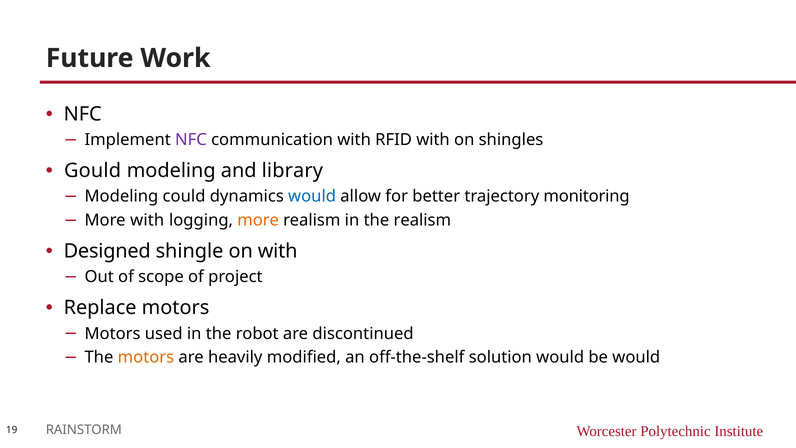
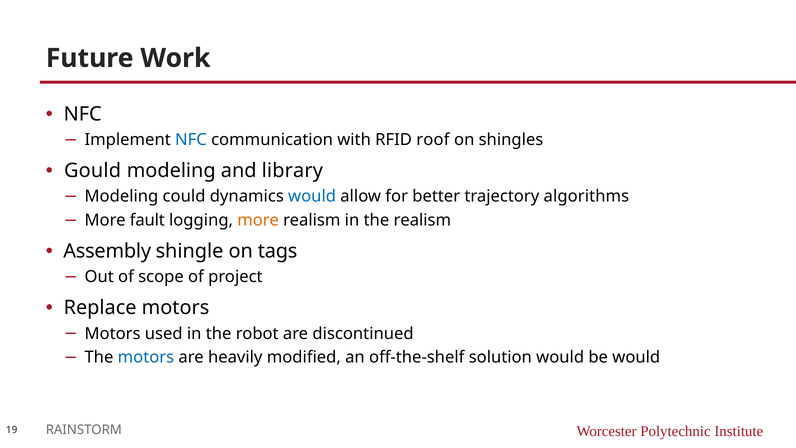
NFC colour: purple -> blue (191, 140)
RFID with: with -> roof (433, 140)
monitoring: monitoring -> algorithms (586, 196)
More with: with -> fault (147, 220)
Designed: Designed -> Assembly (107, 251)
on with: with -> tags (278, 251)
motors colour: orange -> blue (146, 357)
